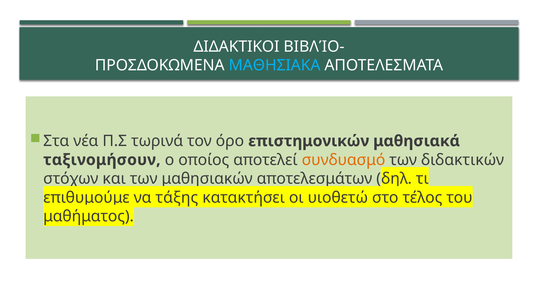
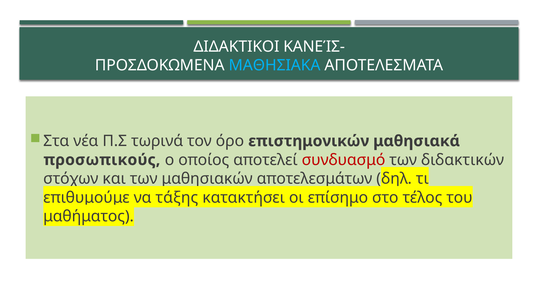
ΒΙΒΛΊΟ-: ΒΙΒΛΊΟ- -> ΚΑΝΕΊΣ- (314, 47)
ταξινομήσουν: ταξινομήσουν -> προσωπικούς (102, 160)
συνδυασμό colour: orange -> red (344, 160)
υιοθετώ: υιοθετώ -> επίσημο (338, 197)
